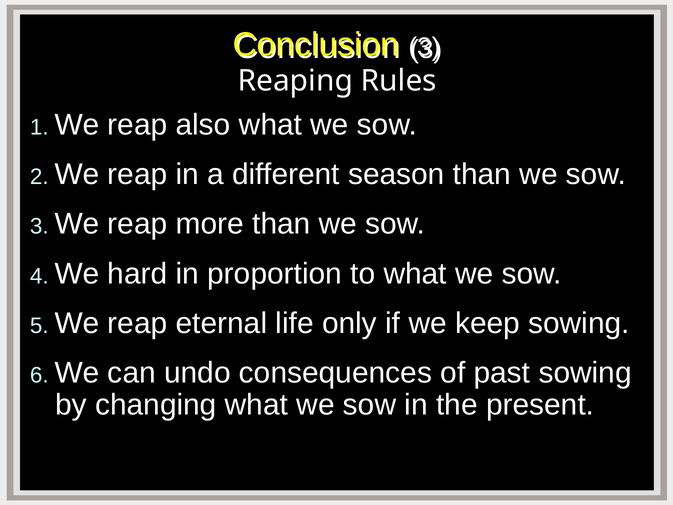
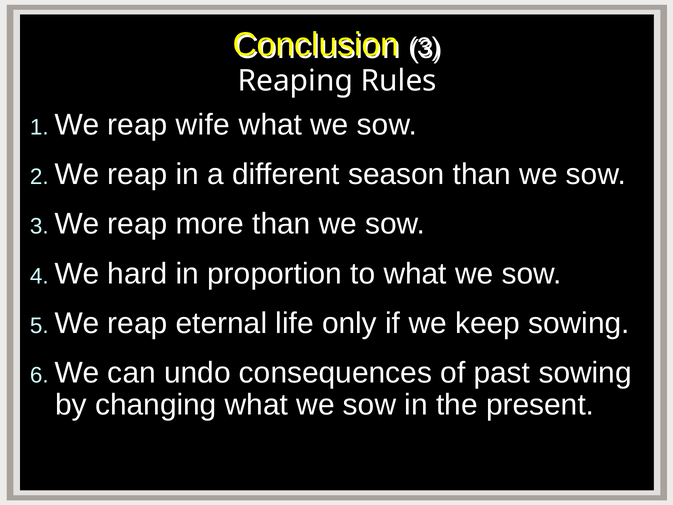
also: also -> wife (203, 125)
